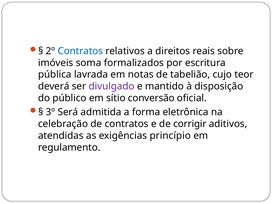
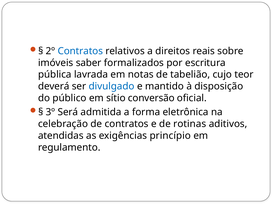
soma: soma -> saber (89, 63)
divulgado colour: purple -> blue (112, 86)
corrigir: corrigir -> rotinas (190, 124)
